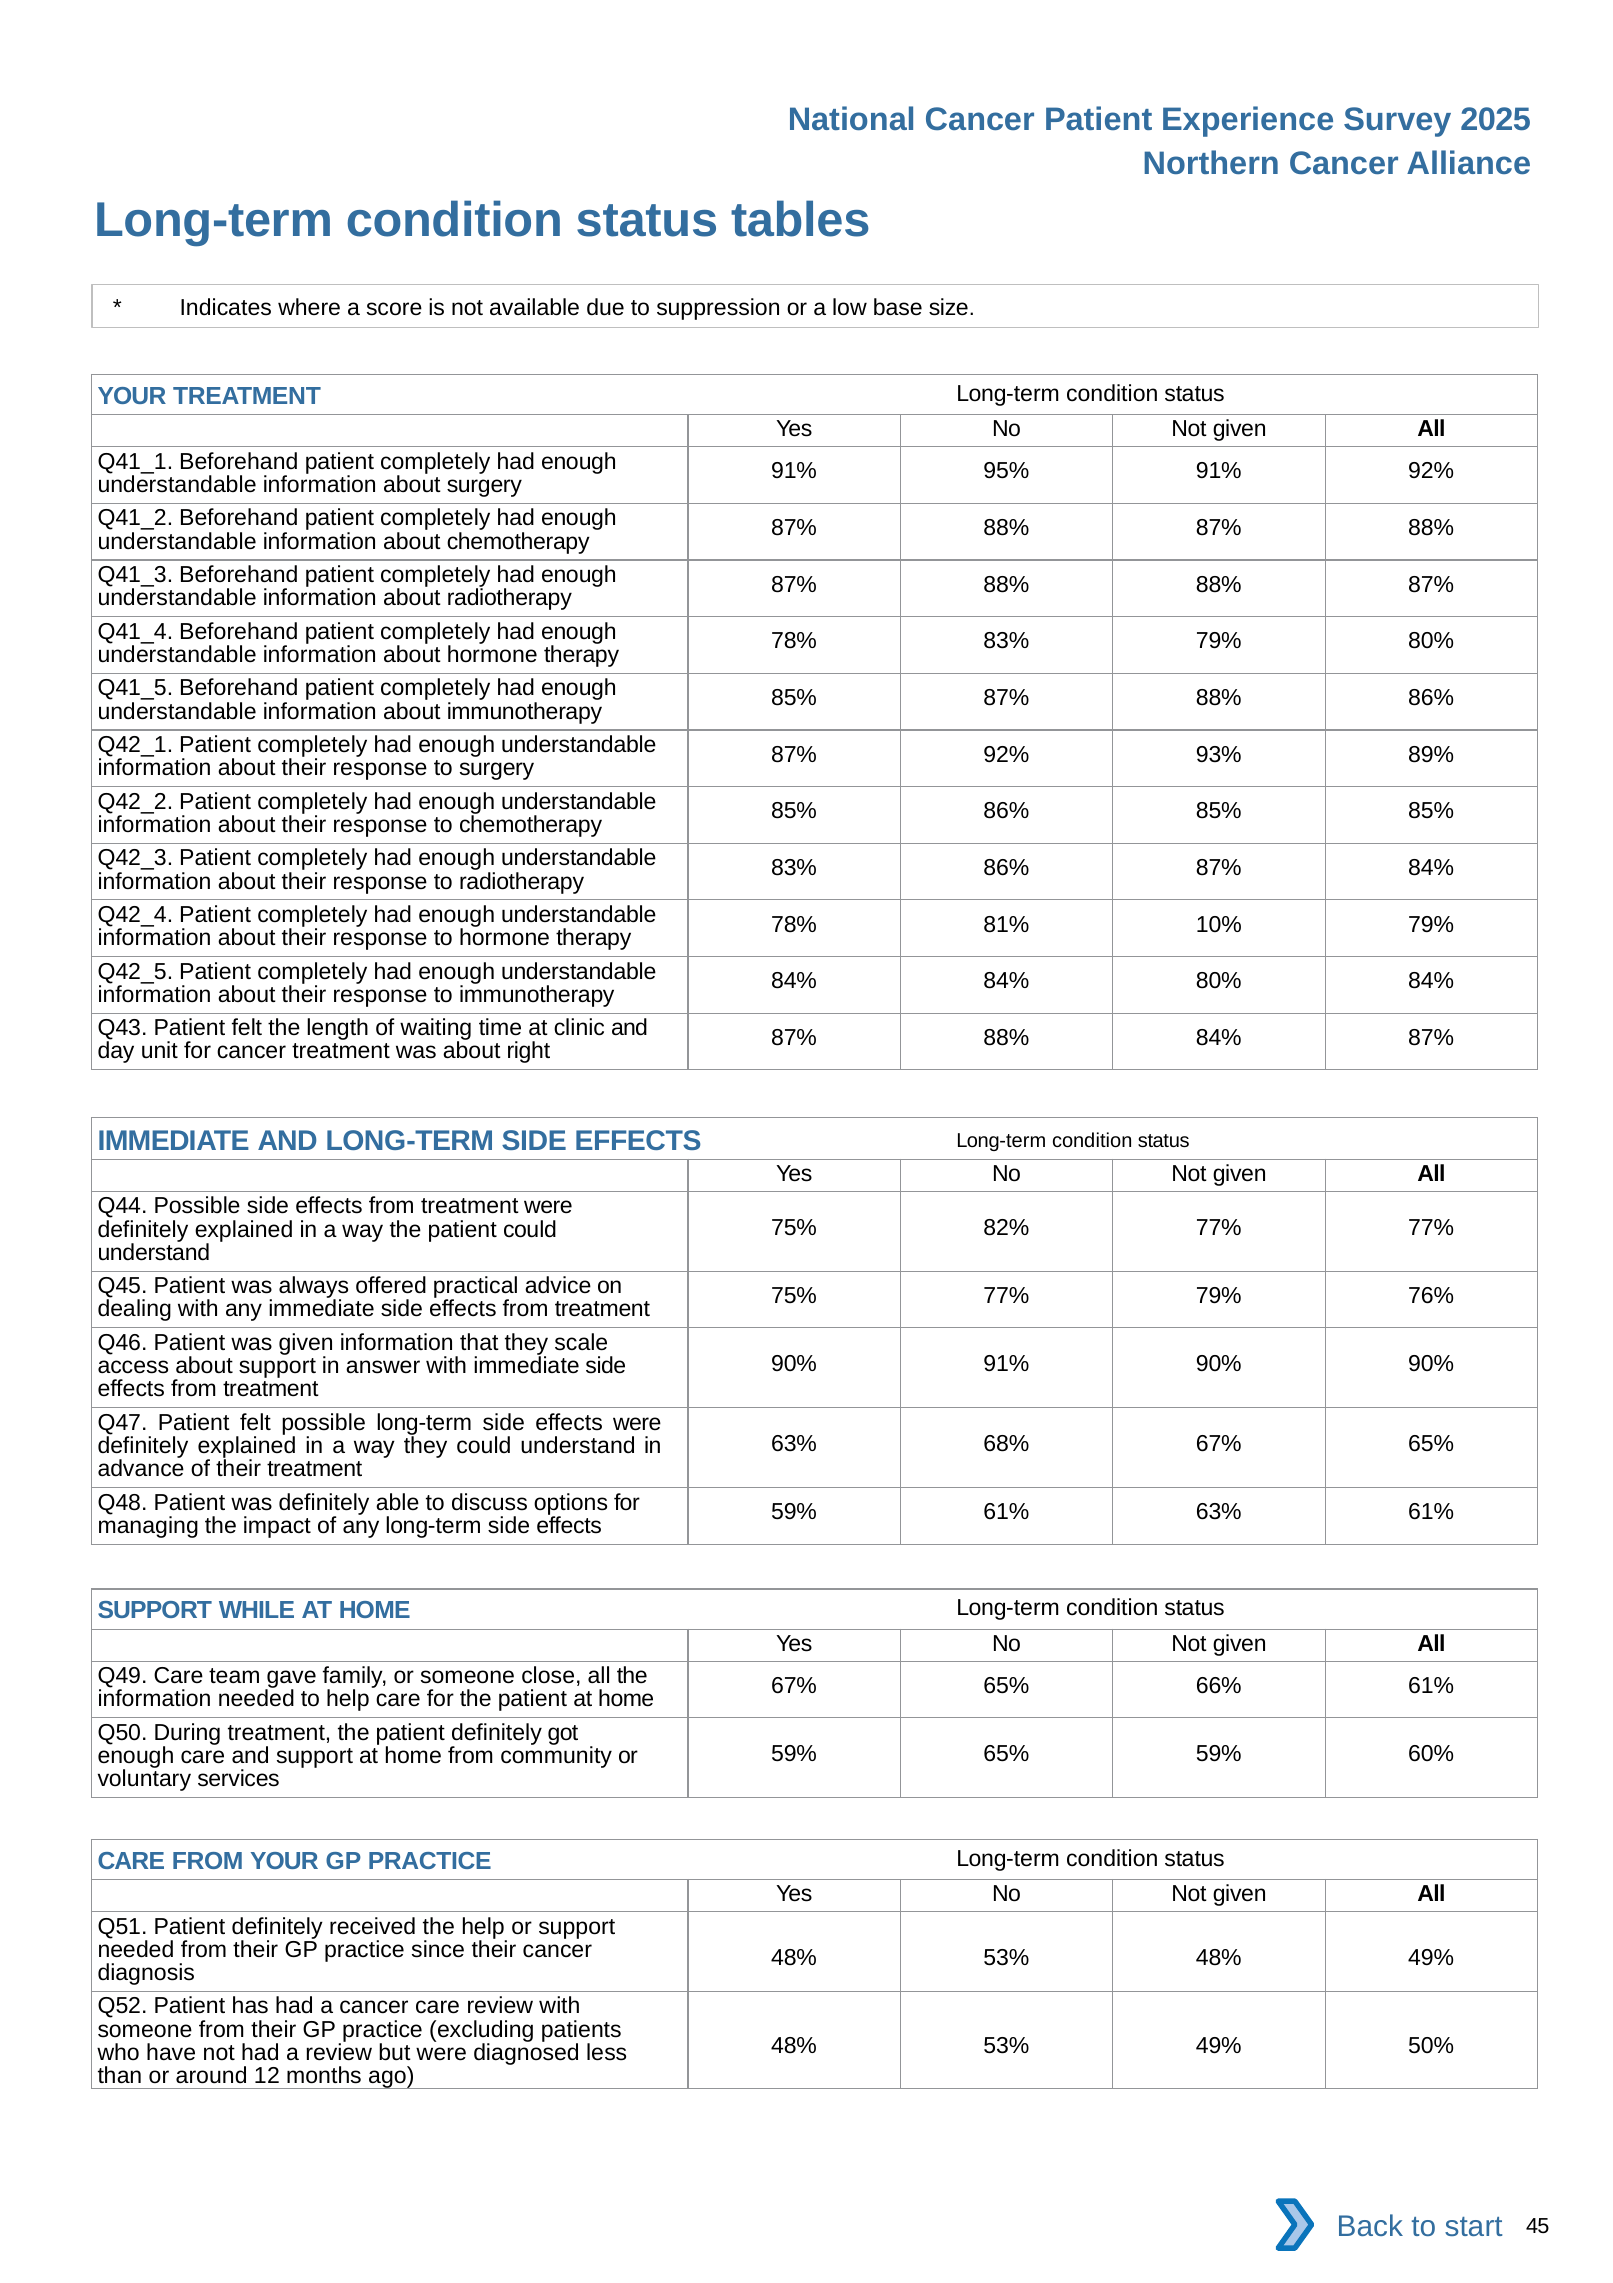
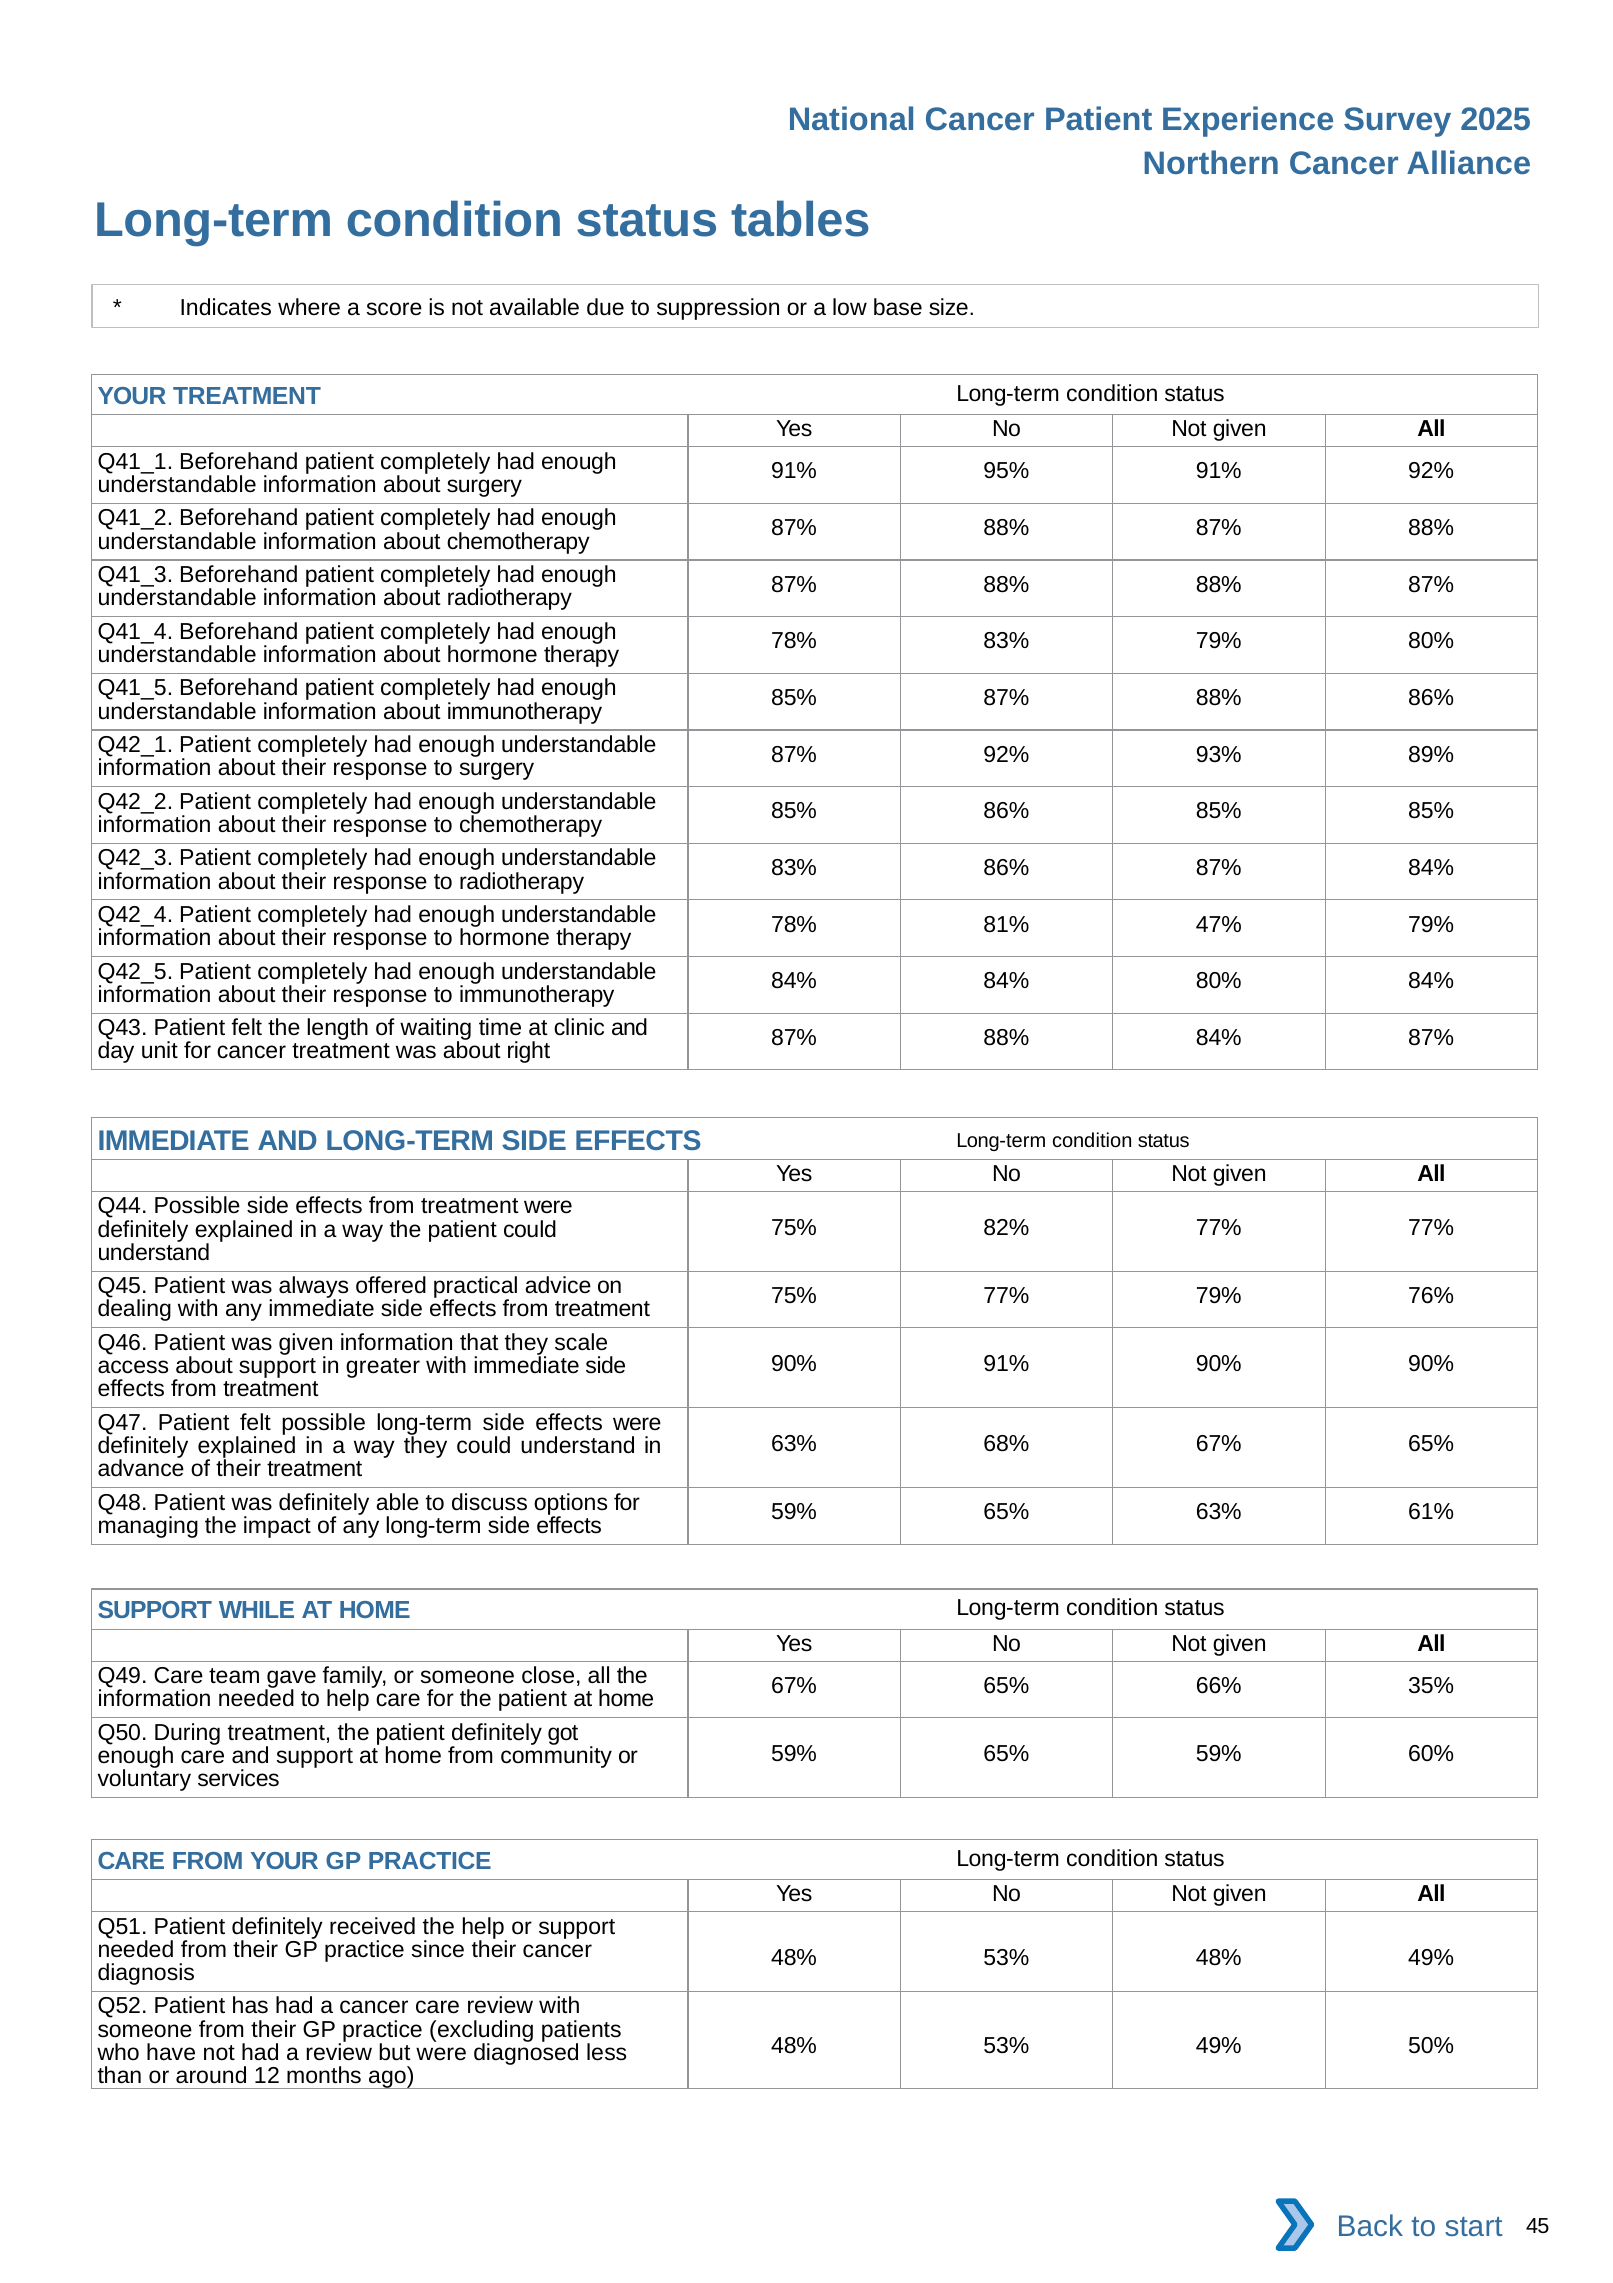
10%: 10% -> 47% (1219, 924)
answer: answer -> greater (383, 1366)
61%: 61% -> 65% (1006, 1512)
66% 61%: 61% -> 35% (1431, 1686)
